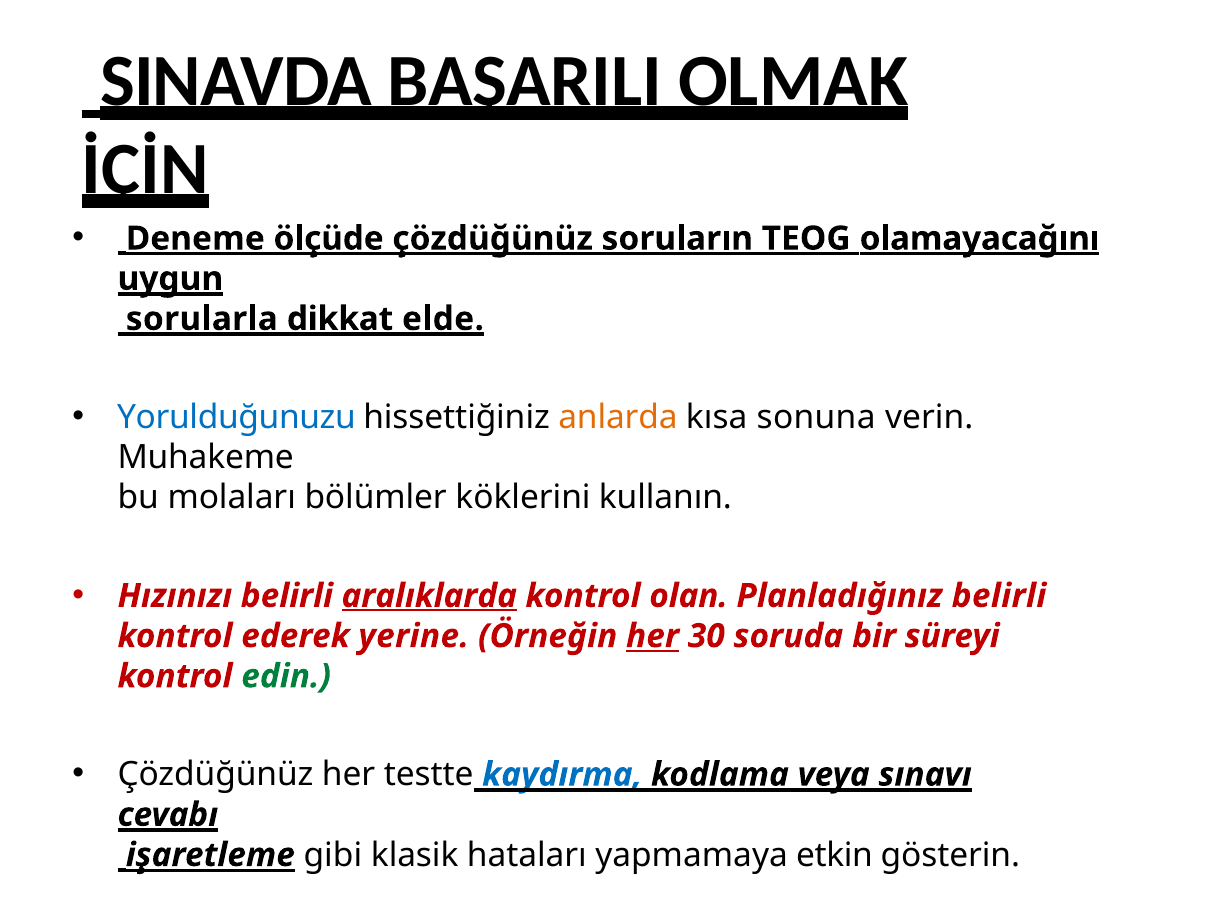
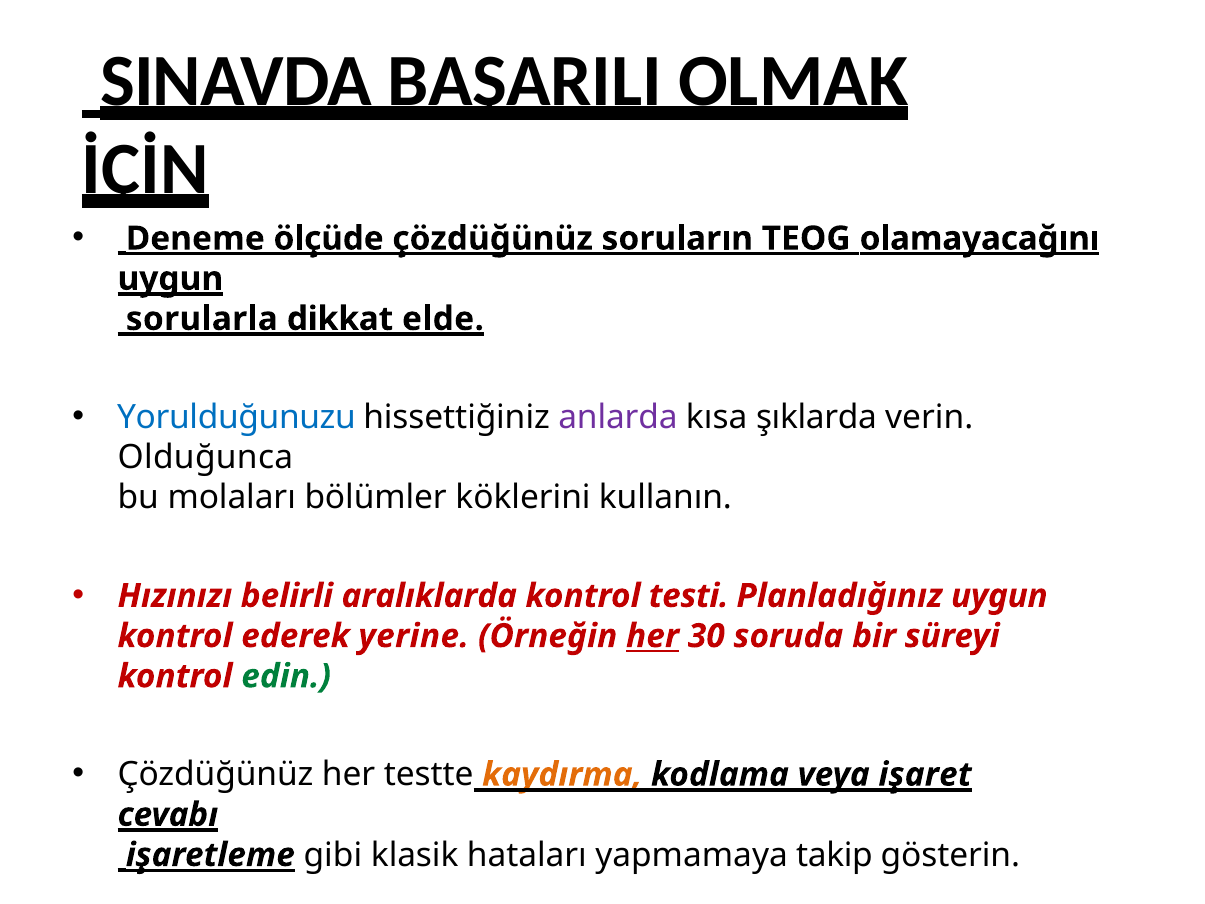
anlarda colour: orange -> purple (618, 417)
sonuna: sonuna -> şıklarda (816, 417)
Muhakeme: Muhakeme -> Olduğunca (205, 457)
aralıklarda underline: present -> none (429, 596)
olan: olan -> testi (689, 596)
Planladığınız belirli: belirli -> uygun (999, 596)
kaydırma colour: blue -> orange (562, 774)
sınavı: sınavı -> işaret (925, 774)
etkin: etkin -> takip (835, 855)
